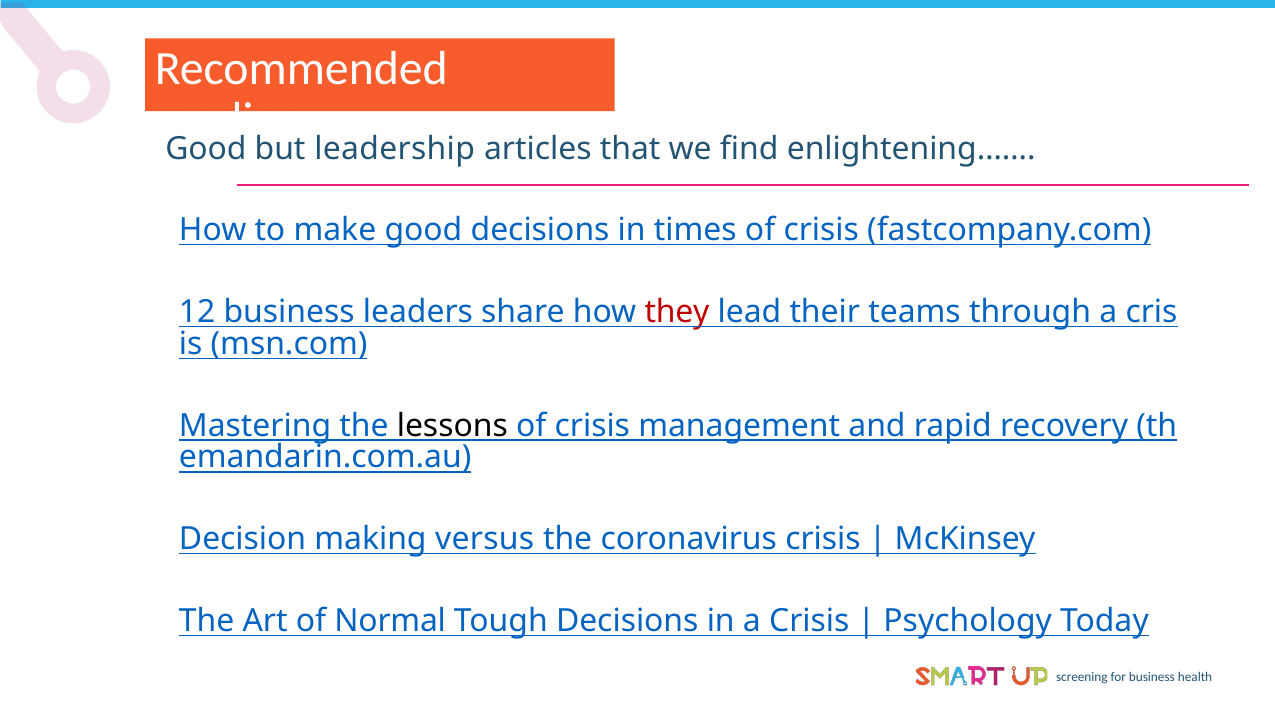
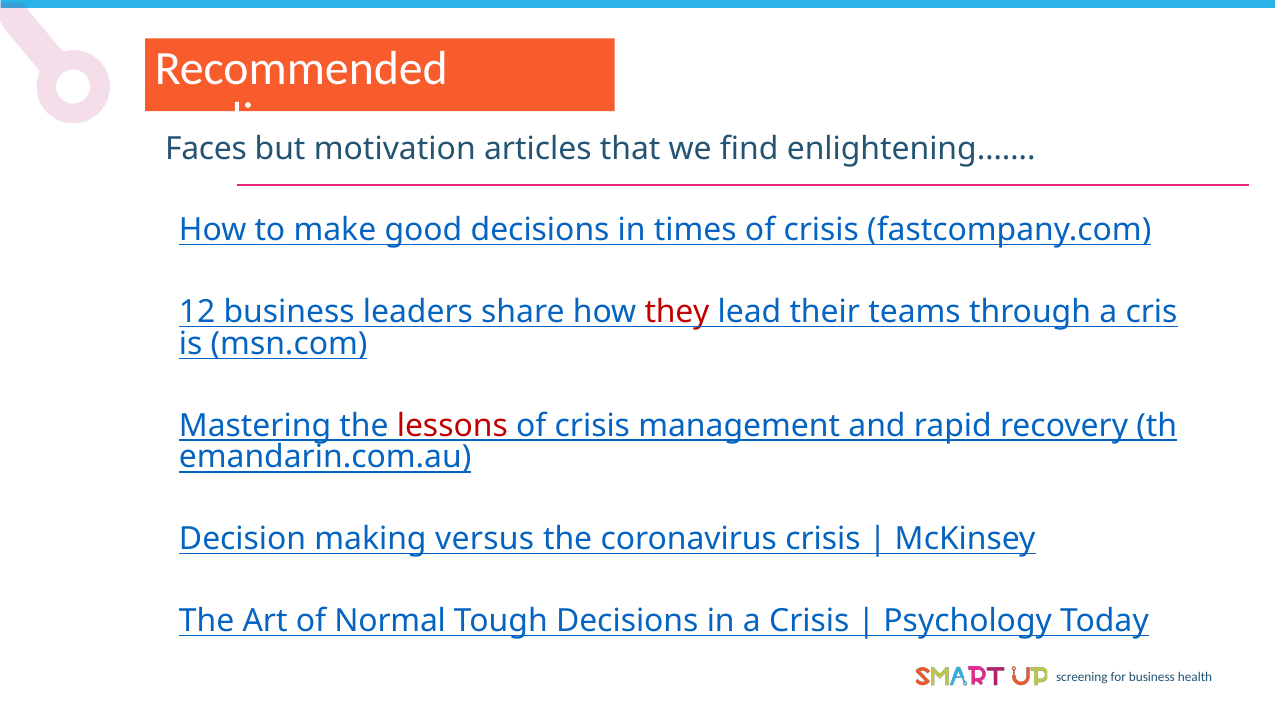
Good: Good -> Faces (206, 149)
leadership: leadership -> motivation (395, 149)
lessons colour: black -> red (452, 426)
